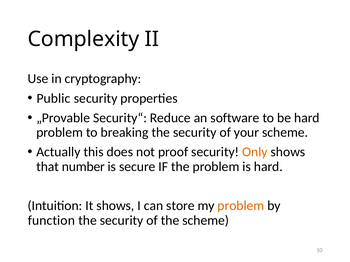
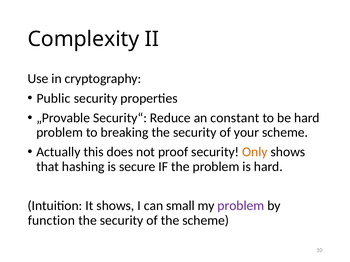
software: software -> constant (235, 118)
number: number -> hashing (83, 167)
store: store -> small (180, 206)
problem colour: orange -> purple (241, 206)
